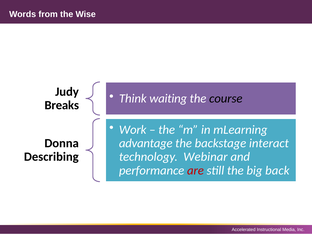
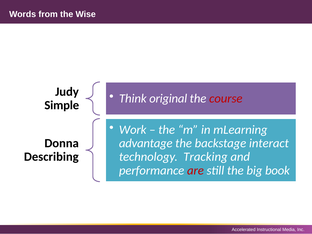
waiting: waiting -> original (168, 98)
course colour: black -> red (226, 98)
Breaks: Breaks -> Simple (62, 105)
Webinar: Webinar -> Tracking (205, 157)
back: back -> book (277, 170)
